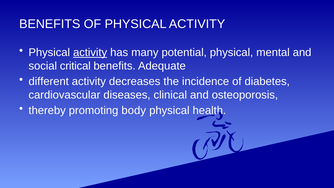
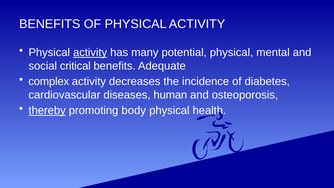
different: different -> complex (49, 81)
clinical: clinical -> human (170, 95)
thereby underline: none -> present (47, 110)
